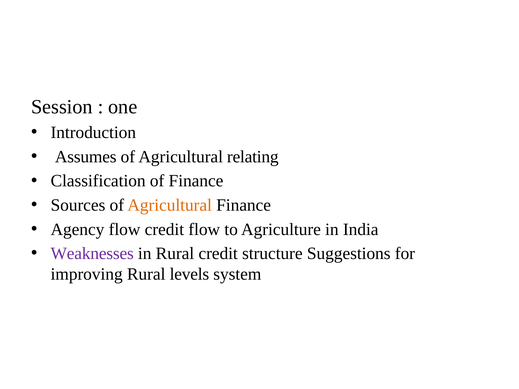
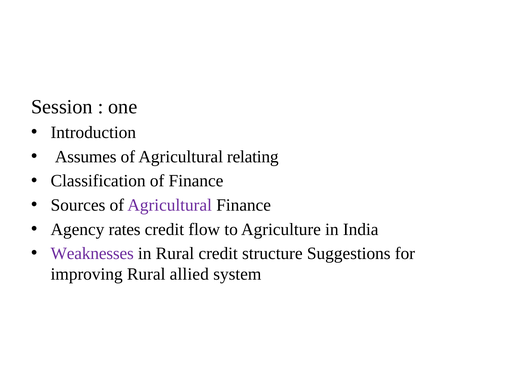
Agricultural colour: orange -> purple (170, 205)
Agency flow: flow -> rates (125, 229)
levels: levels -> allied (189, 274)
